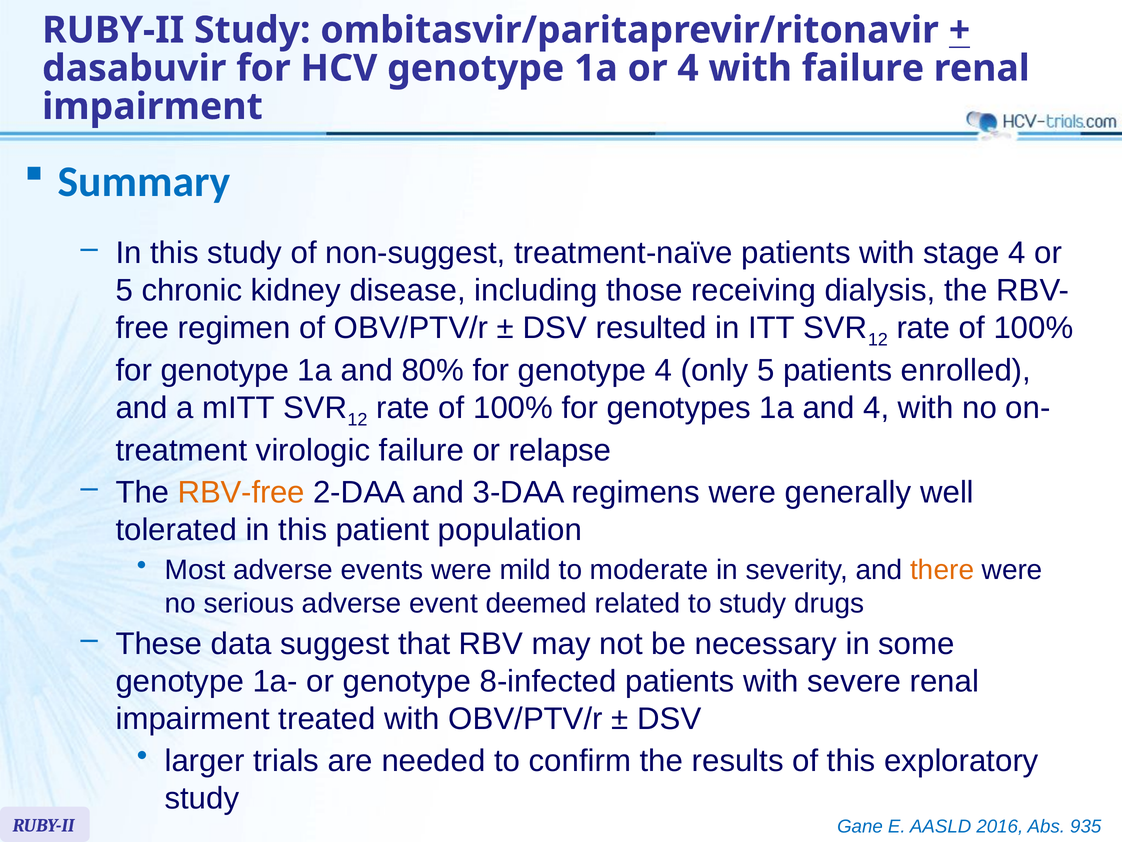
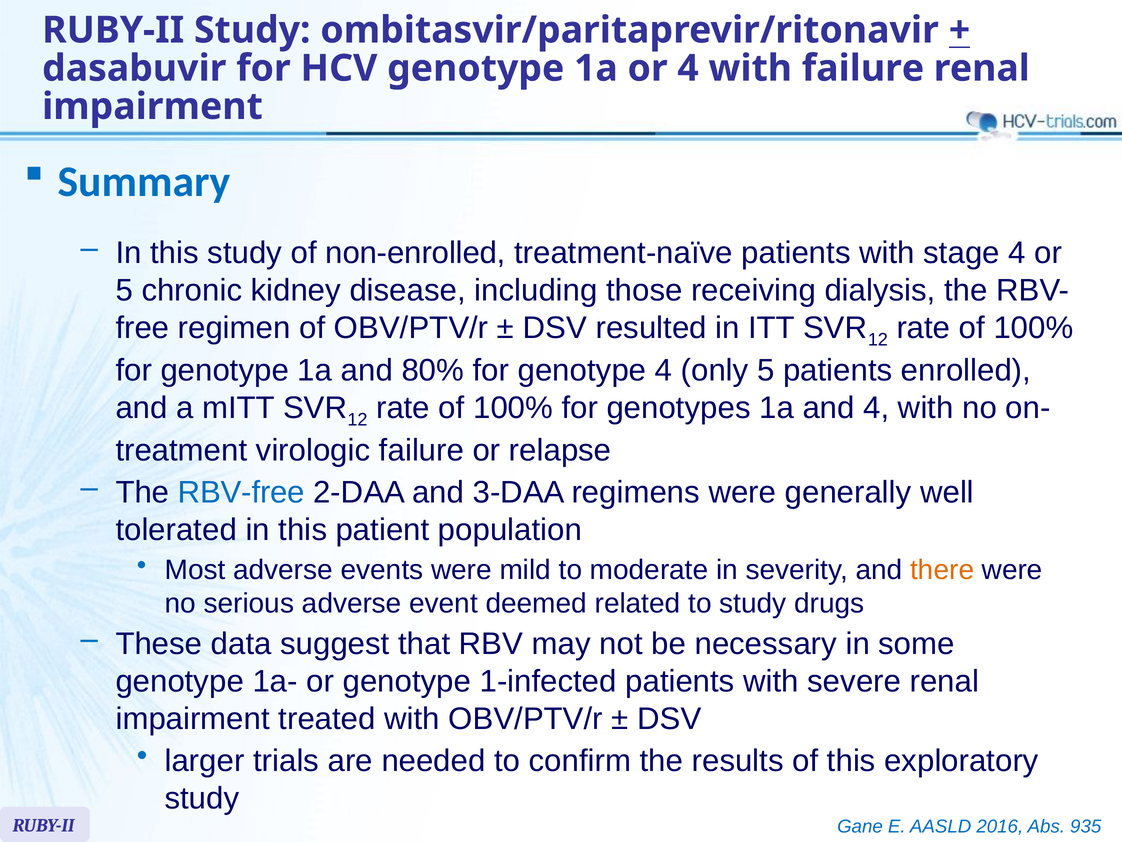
non-suggest: non-suggest -> non-enrolled (416, 253)
RBV-free colour: orange -> blue (241, 492)
8-infected: 8-infected -> 1-infected (548, 681)
